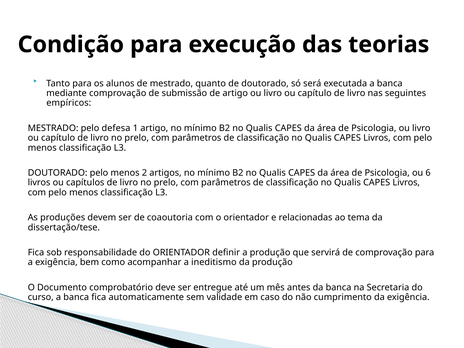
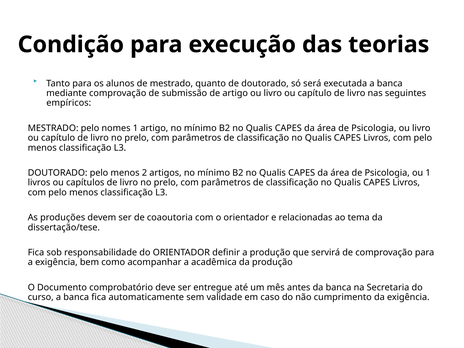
defesa: defesa -> nomes (116, 128)
ou 6: 6 -> 1 (428, 173)
ineditismo: ineditismo -> acadêmica (214, 262)
